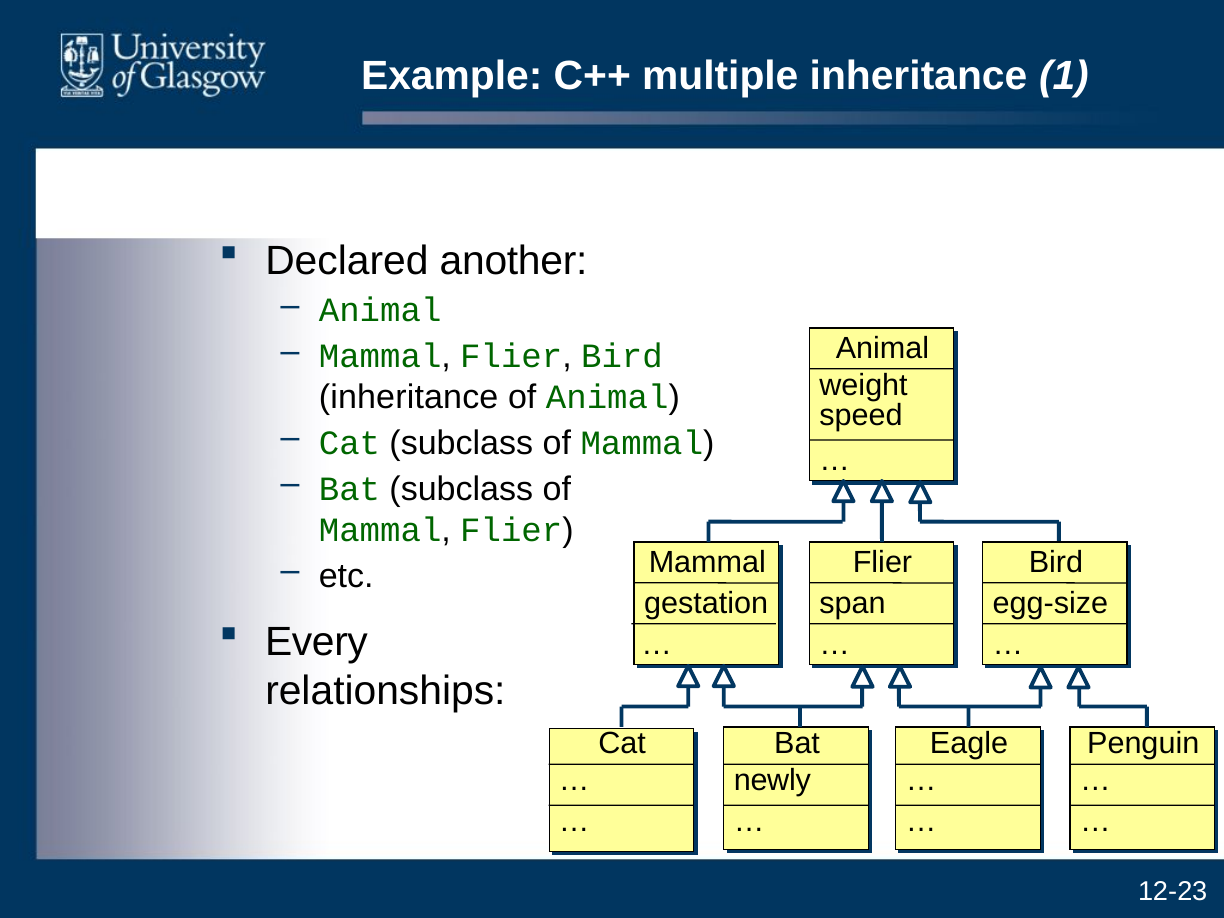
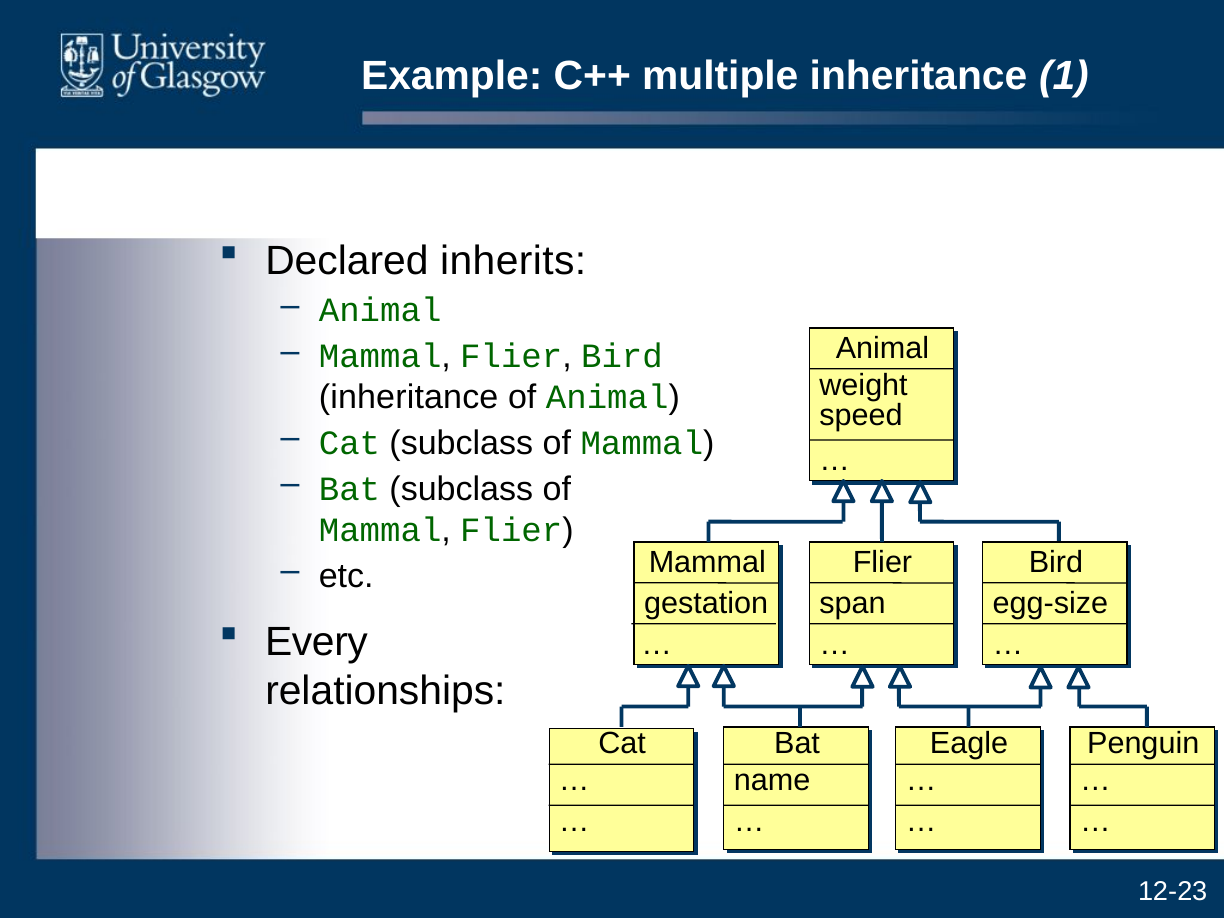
another: another -> inherits (513, 261)
newly: newly -> name (772, 781)
